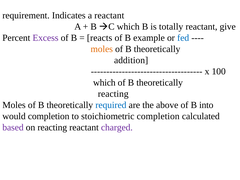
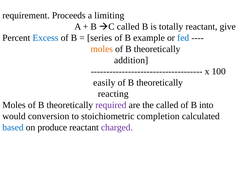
Indicates: Indicates -> Proceeds (69, 15)
a reactant: reactant -> limiting (109, 15)
which: which -> called (128, 27)
Excess colour: purple -> blue (45, 38)
reacts: reacts -> series (100, 38)
which: which -> easily (104, 83)
required colour: blue -> purple (111, 105)
the above: above -> called (167, 105)
would completion: completion -> conversion (49, 116)
based colour: purple -> blue (13, 127)
on reacting: reacting -> produce (52, 127)
